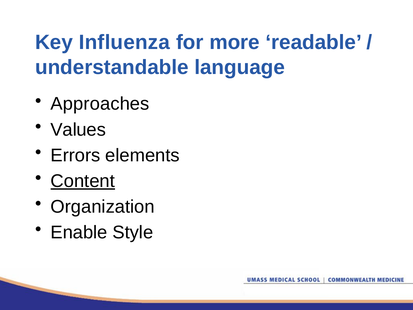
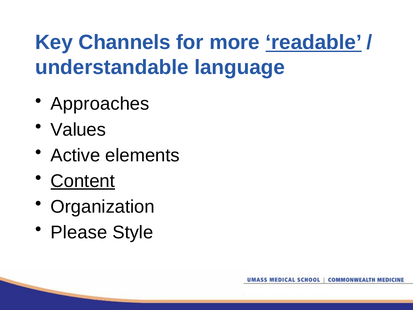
Influenza: Influenza -> Channels (125, 42)
readable underline: none -> present (314, 42)
Errors: Errors -> Active (75, 155)
Enable: Enable -> Please (79, 232)
